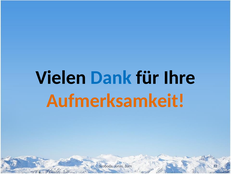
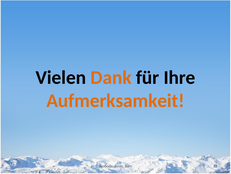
Dank colour: blue -> orange (111, 77)
